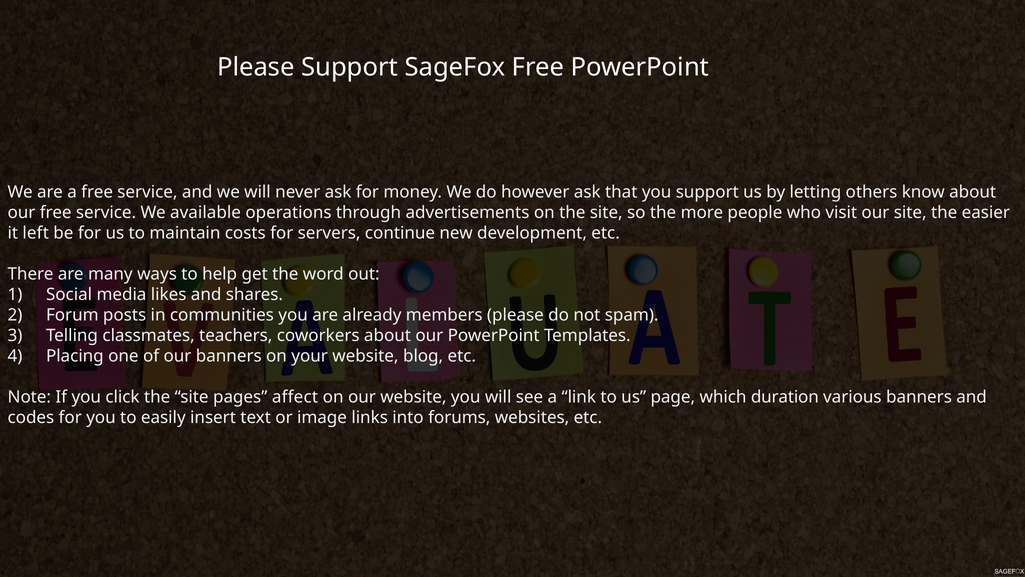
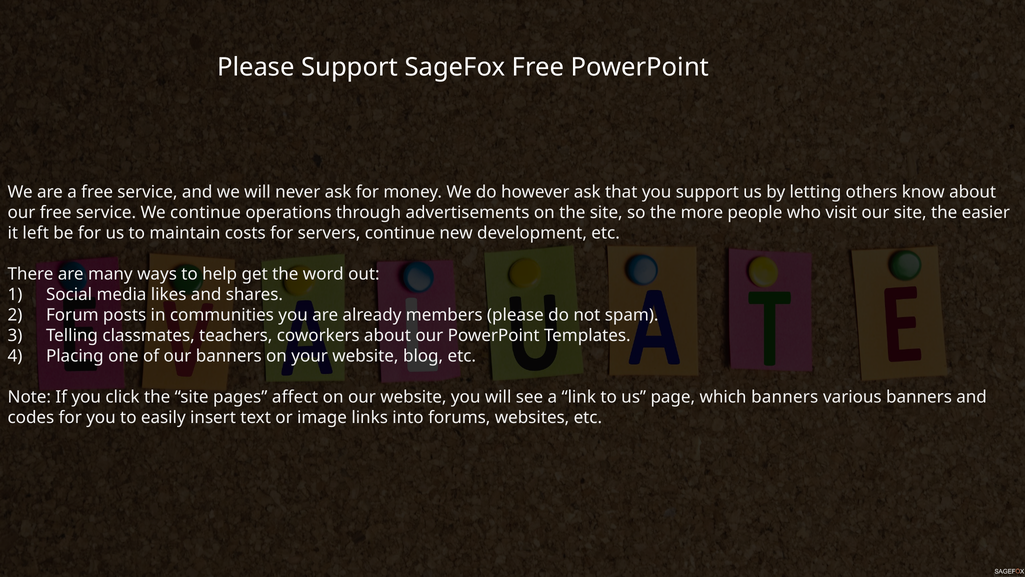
We available: available -> continue (206, 213)
which duration: duration -> banners (785, 397)
